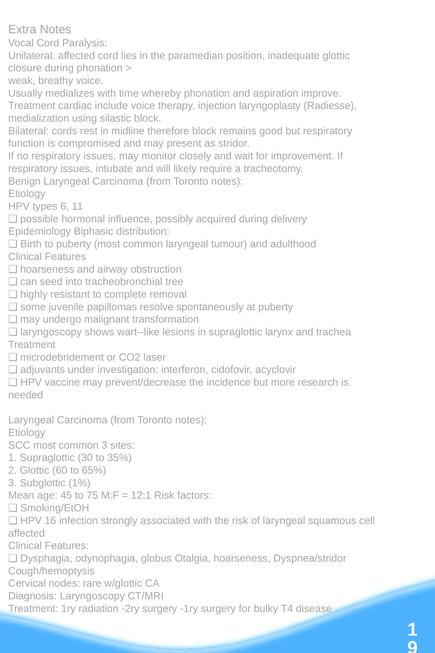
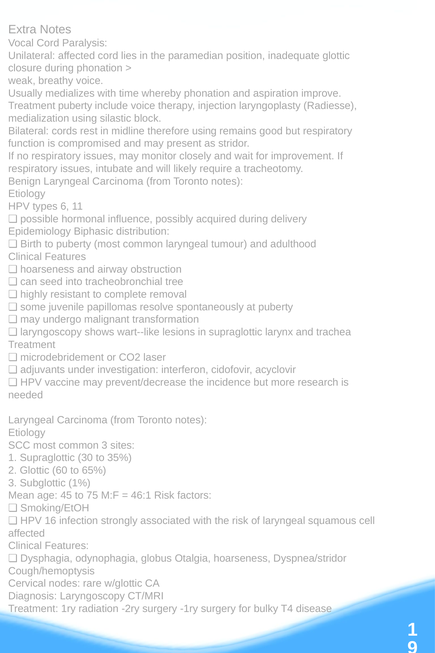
Treatment cardiac: cardiac -> puberty (75, 106)
therefore block: block -> using (204, 131)
12:1: 12:1 -> 46:1 (141, 495)
